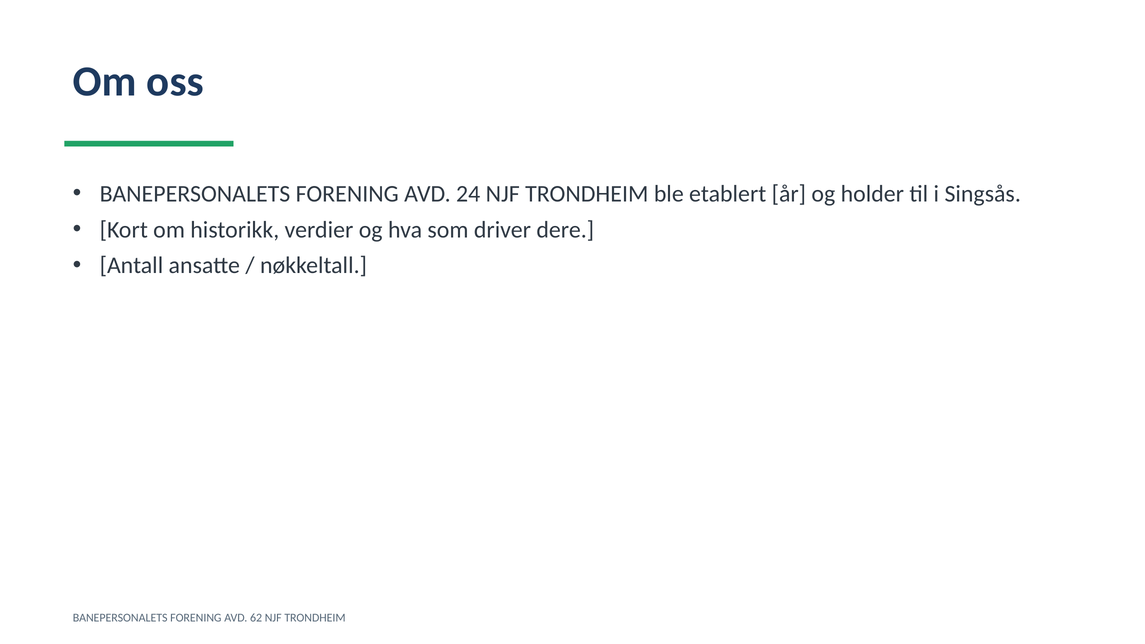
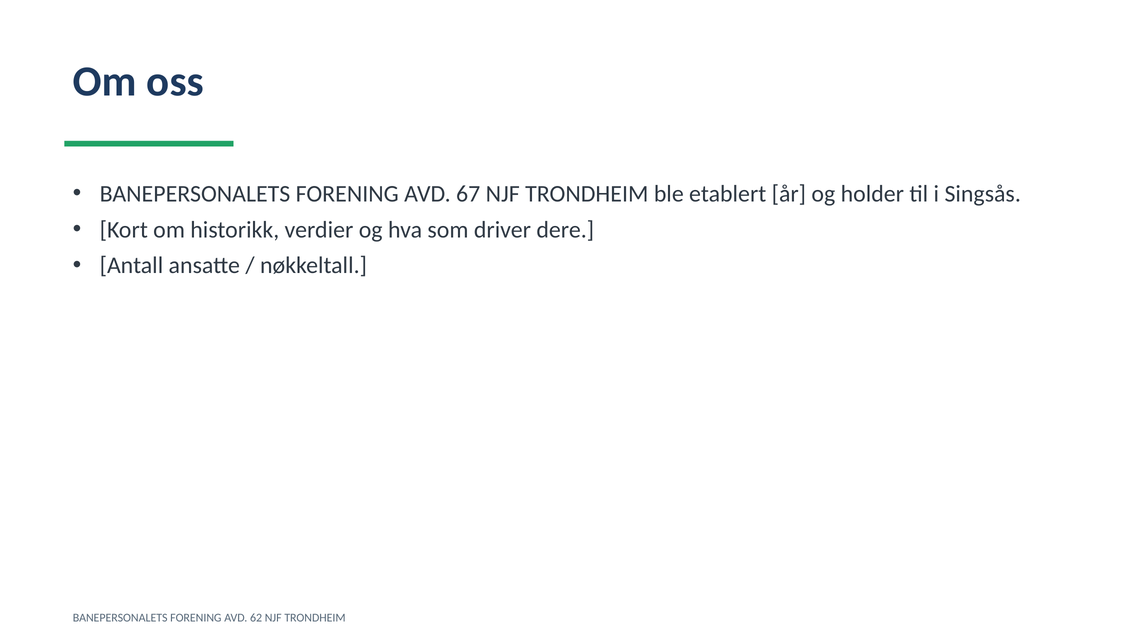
24: 24 -> 67 (468, 194)
